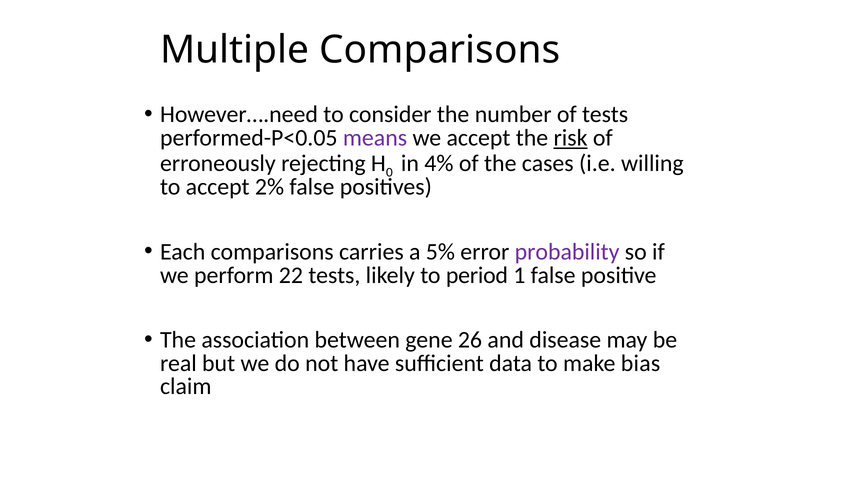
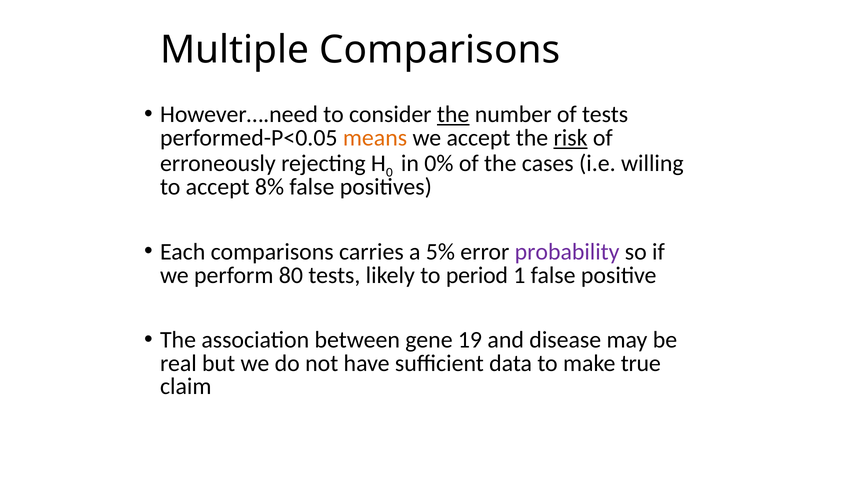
the underline: none -> present (453, 115)
means colour: purple -> orange (375, 138)
4%: 4% -> 0% (439, 163)
2%: 2% -> 8% (270, 187)
22: 22 -> 80 (291, 275)
26: 26 -> 19 (470, 340)
bias: bias -> true (641, 363)
